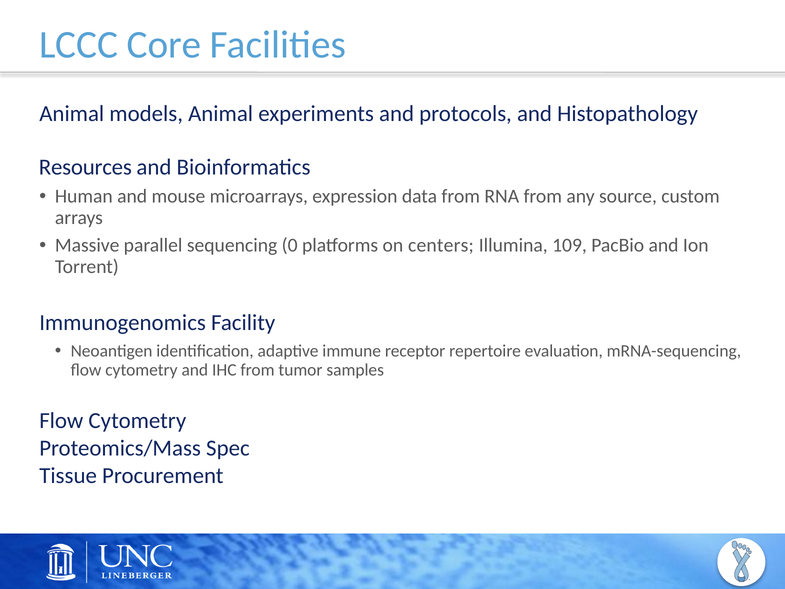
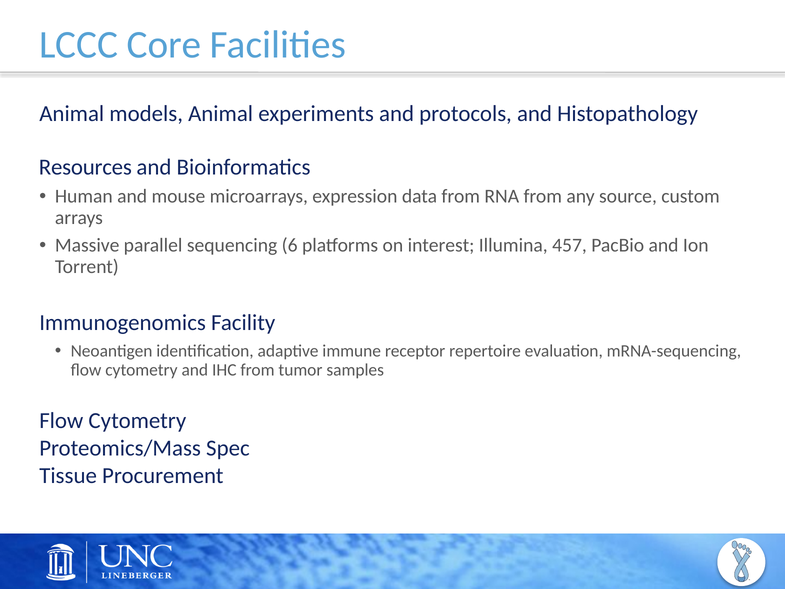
0: 0 -> 6 (290, 245)
centers: centers -> interest (441, 245)
109: 109 -> 457 (570, 245)
